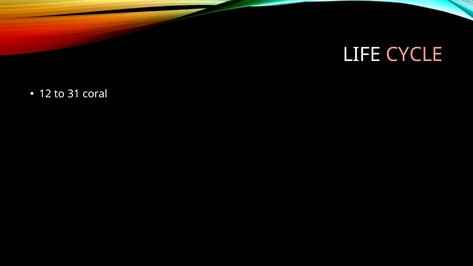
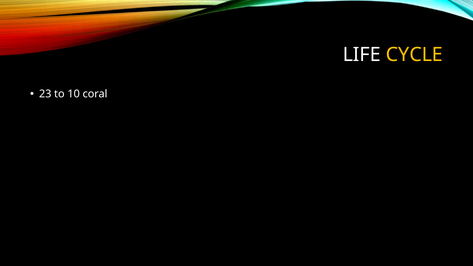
CYCLE colour: pink -> yellow (414, 55)
12: 12 -> 23 (45, 94)
31: 31 -> 10 (74, 94)
